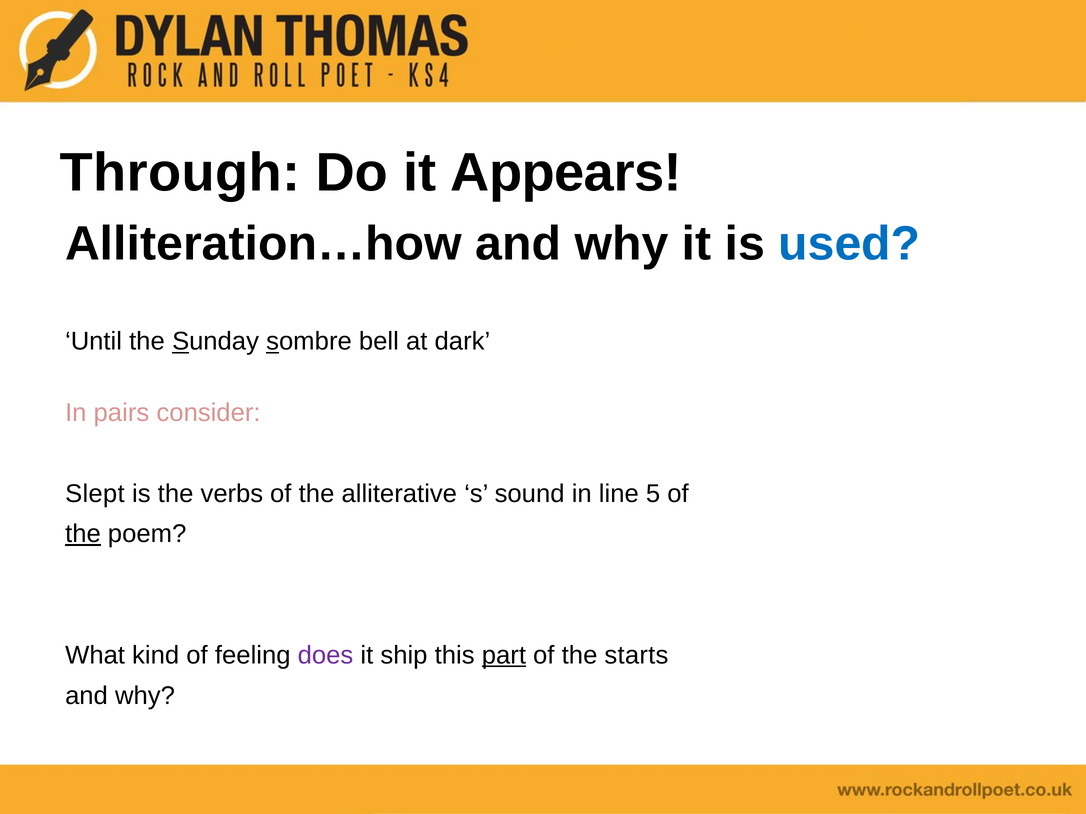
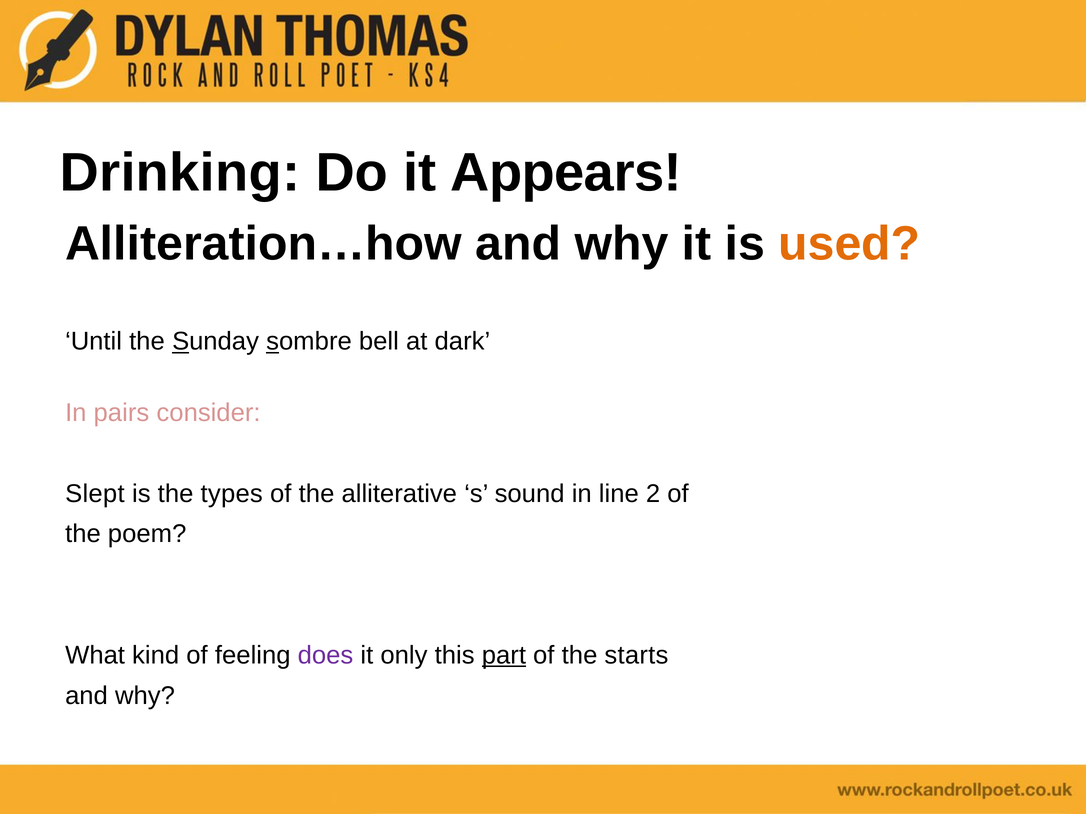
Through: Through -> Drinking (180, 173)
used colour: blue -> orange (849, 244)
verbs: verbs -> types (232, 494)
5: 5 -> 2 (653, 494)
the underline: present -> none (83, 534)
ship: ship -> only (404, 656)
